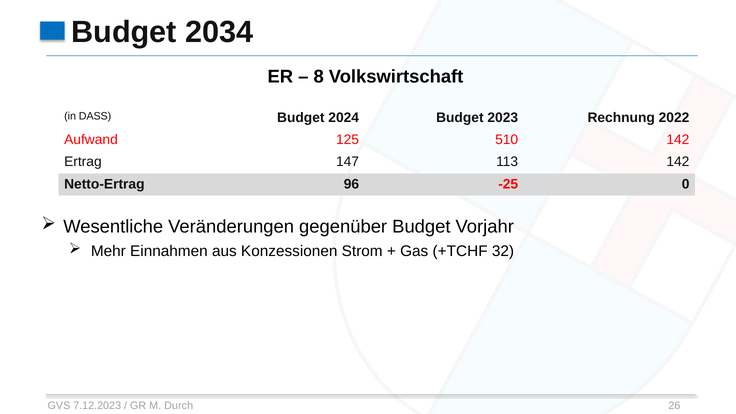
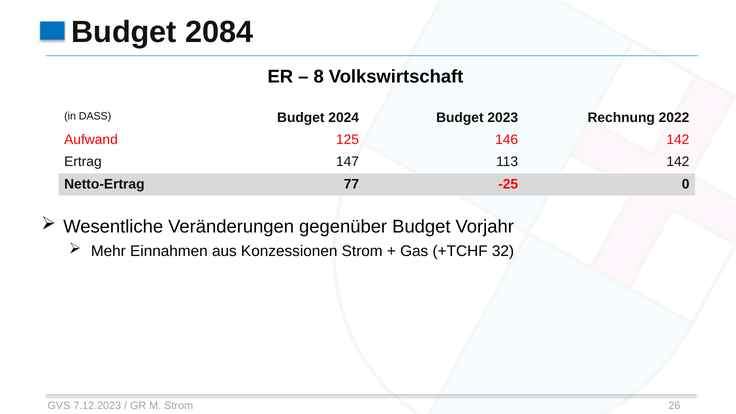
2034: 2034 -> 2084 (219, 32)
510: 510 -> 146 (507, 140)
96: 96 -> 77 (351, 184)
M Durch: Durch -> Strom (179, 406)
